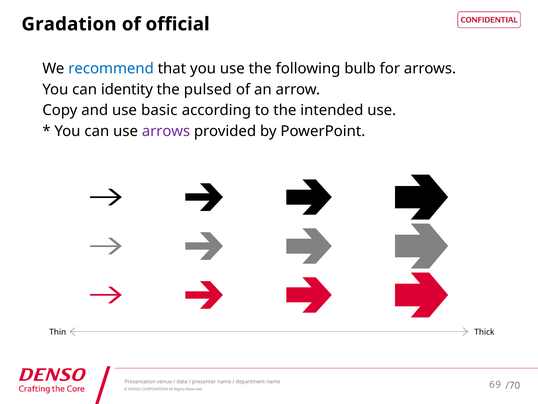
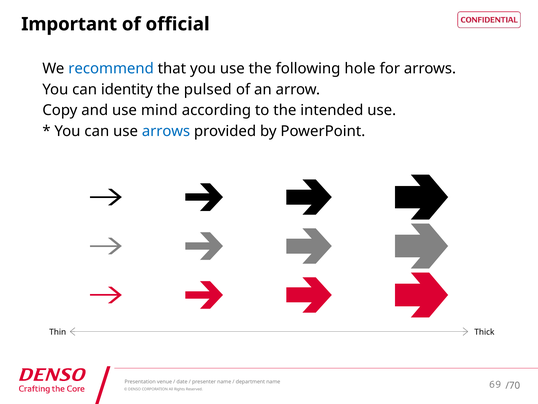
Gradation: Gradation -> Important (69, 24)
bulb: bulb -> hole (360, 68)
basic: basic -> mind (159, 110)
arrows colour: purple -> blue (166, 131)
